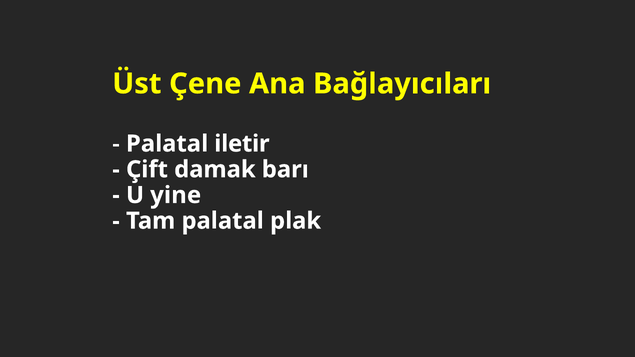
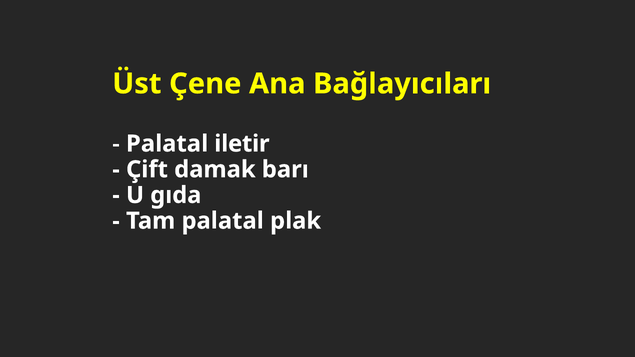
yine: yine -> gıda (176, 195)
